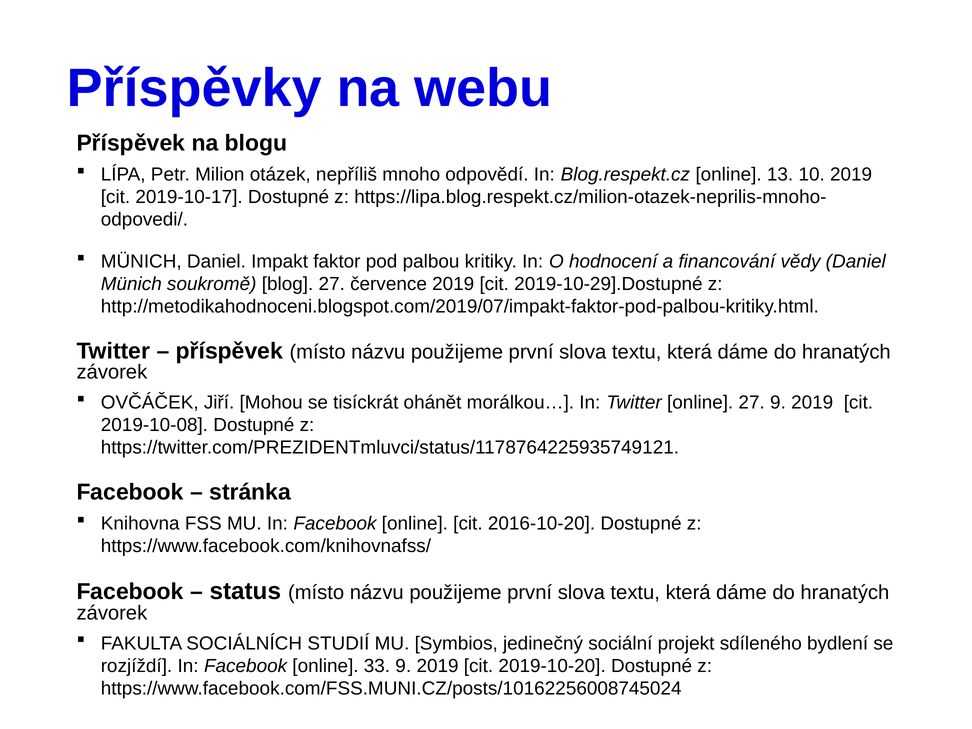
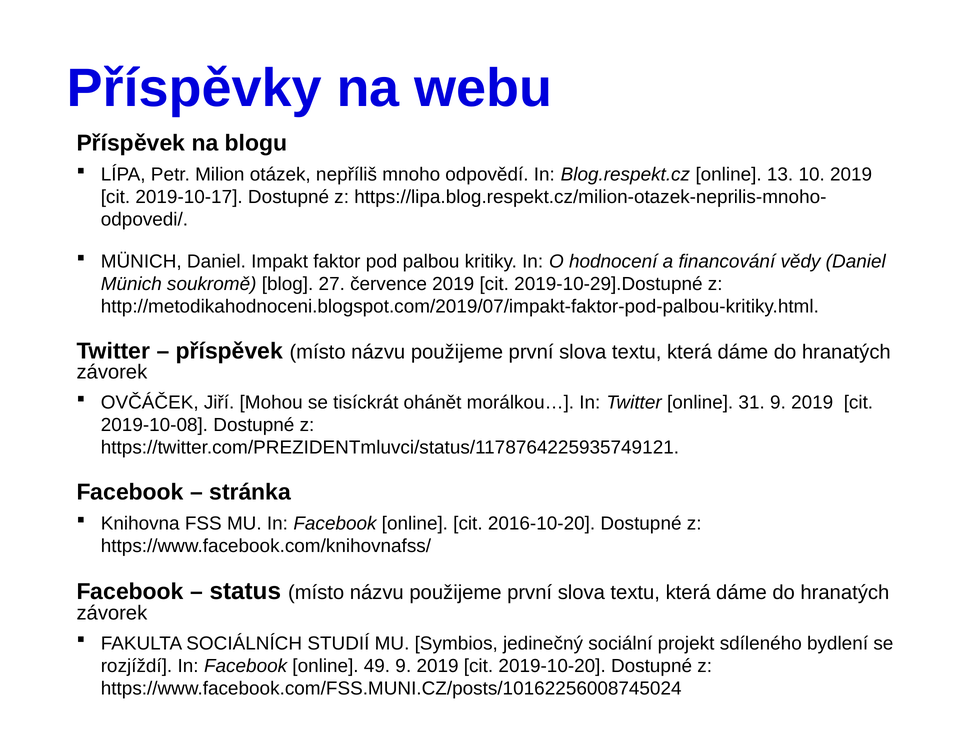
online 27: 27 -> 31 (752, 402)
33: 33 -> 49 (377, 666)
